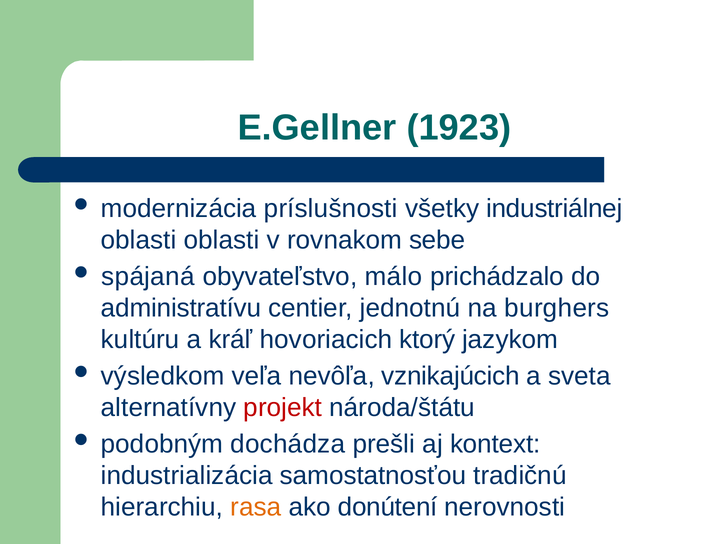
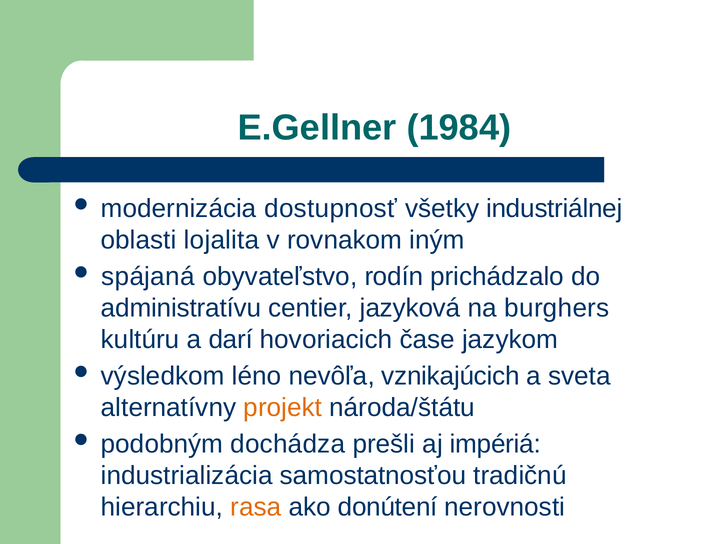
1923: 1923 -> 1984 (459, 128)
príslušnosti: príslušnosti -> dostupnosť (331, 208)
oblasti oblasti: oblasti -> lojalita (222, 240)
sebe: sebe -> iným (437, 240)
málo: málo -> rodín (394, 276)
jednotnú: jednotnú -> jazyková (410, 308)
kráľ: kráľ -> darí (231, 339)
ktorý: ktorý -> čase (427, 339)
veľa: veľa -> léno (257, 376)
projekt colour: red -> orange (283, 407)
kontext: kontext -> impériá (495, 444)
